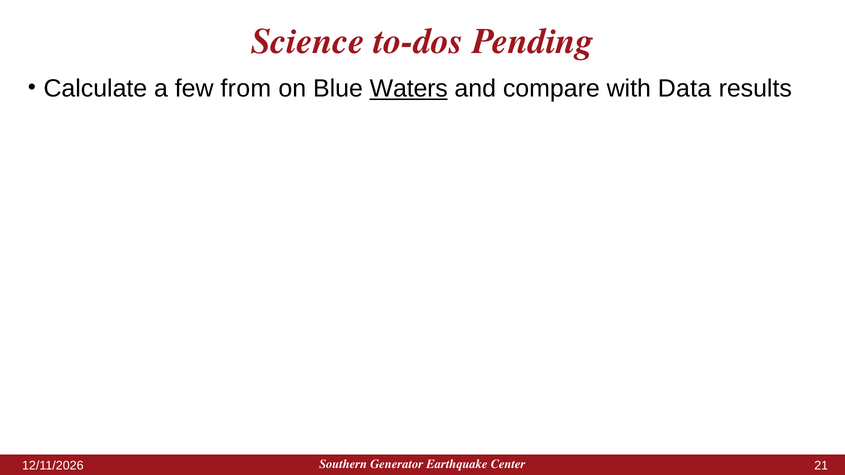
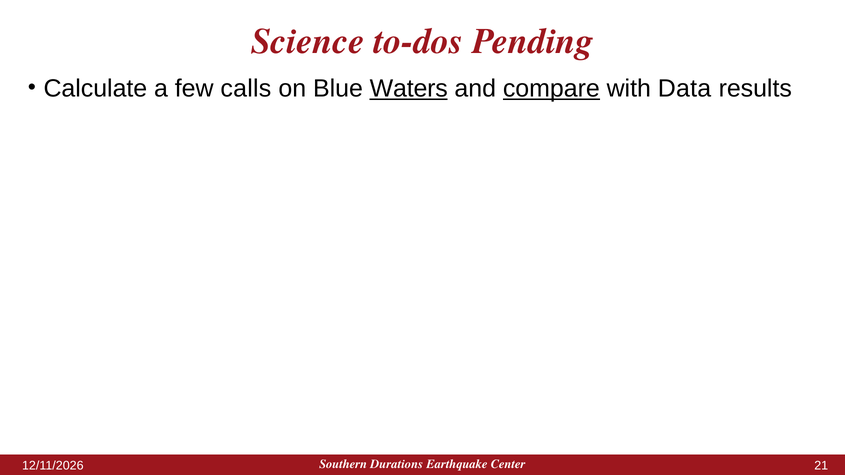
from: from -> calls (246, 89)
compare underline: none -> present (551, 89)
Generator: Generator -> Durations (397, 465)
